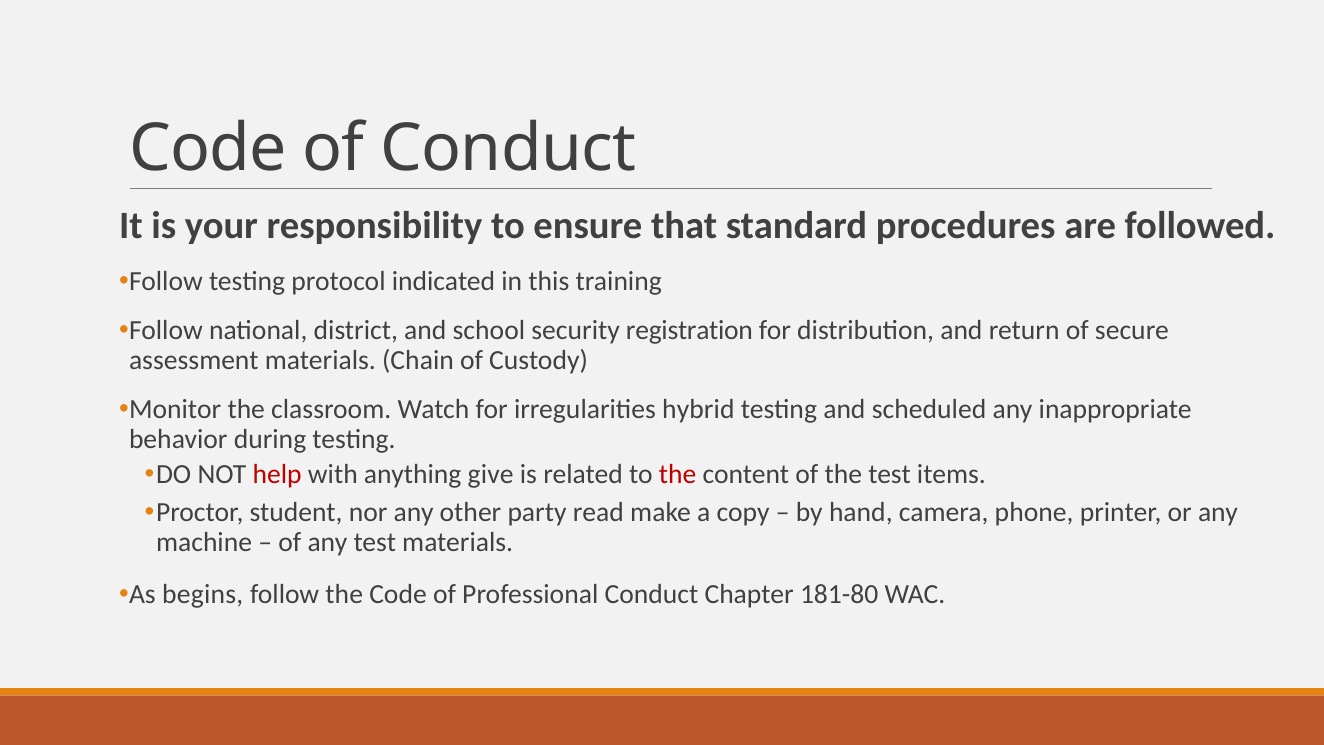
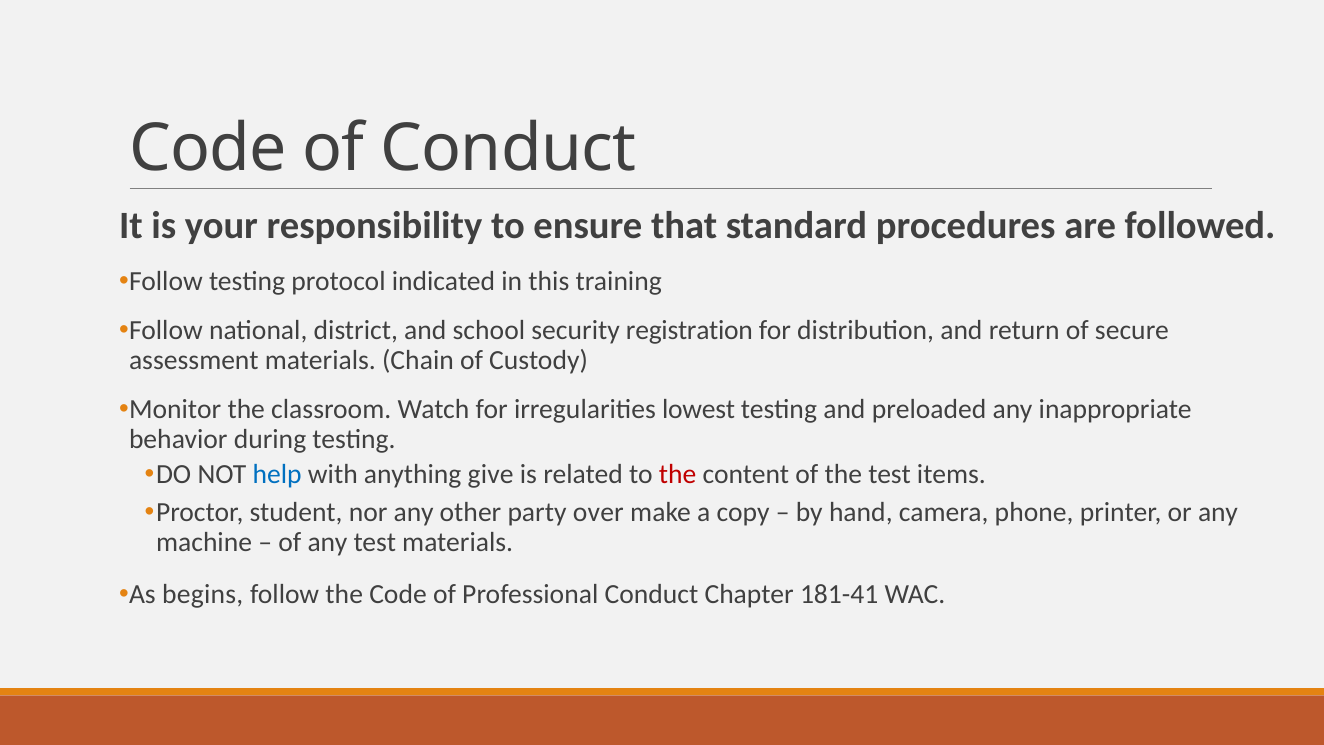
hybrid: hybrid -> lowest (699, 409)
scheduled: scheduled -> preloaded (929, 409)
help colour: red -> blue (277, 474)
read: read -> over (598, 513)
181-80: 181-80 -> 181-41 (839, 594)
